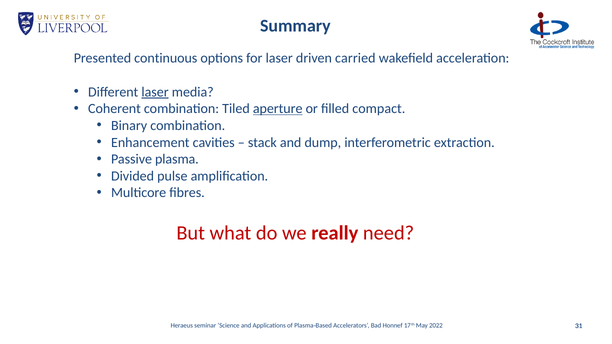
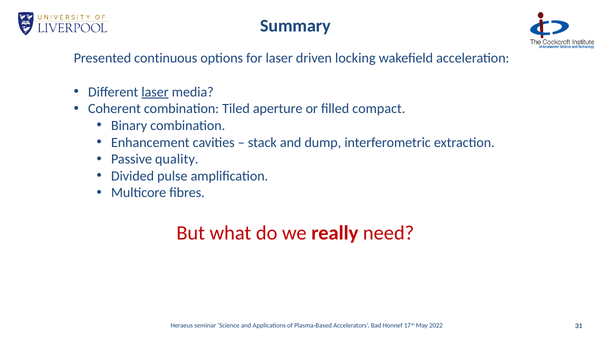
carried: carried -> locking (355, 58)
aperture underline: present -> none (278, 109)
Passive plasma: plasma -> quality (177, 159)
